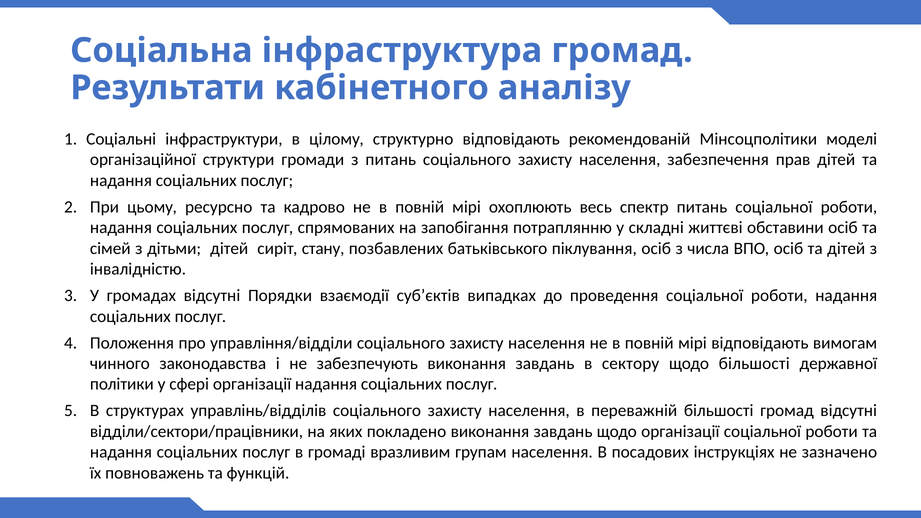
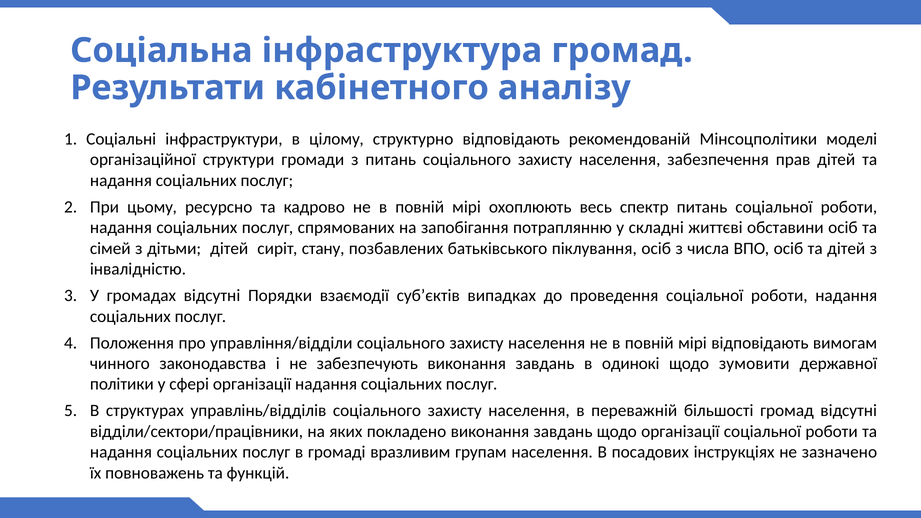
сектору: сектору -> одинокі (631, 364)
щодо більшості: більшості -> зумовити (754, 364)
